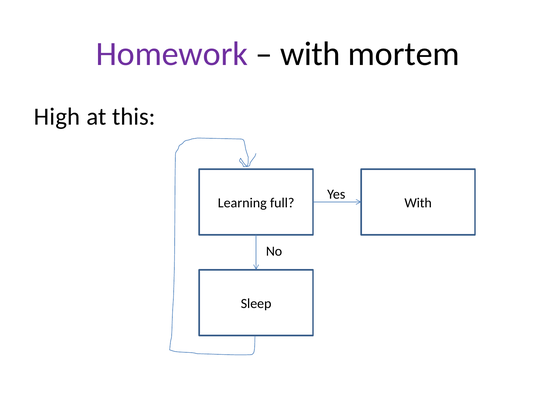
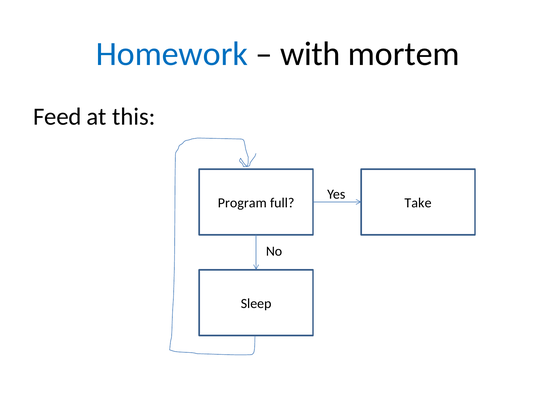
Homework colour: purple -> blue (172, 54)
High: High -> Feed (57, 117)
Learning: Learning -> Program (242, 203)
full With: With -> Take (418, 203)
